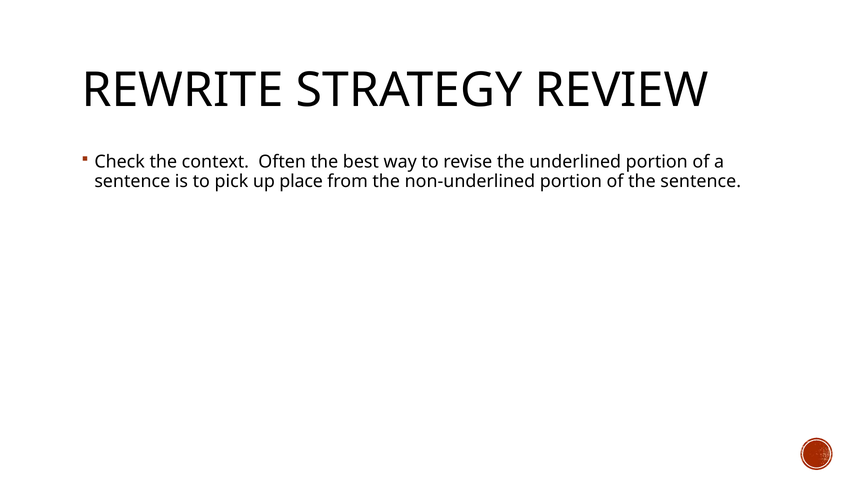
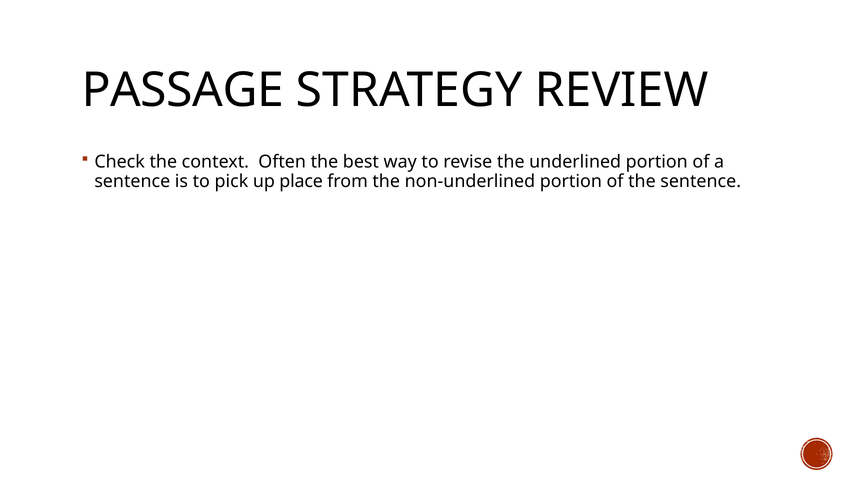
REWRITE: REWRITE -> PASSAGE (183, 90)
